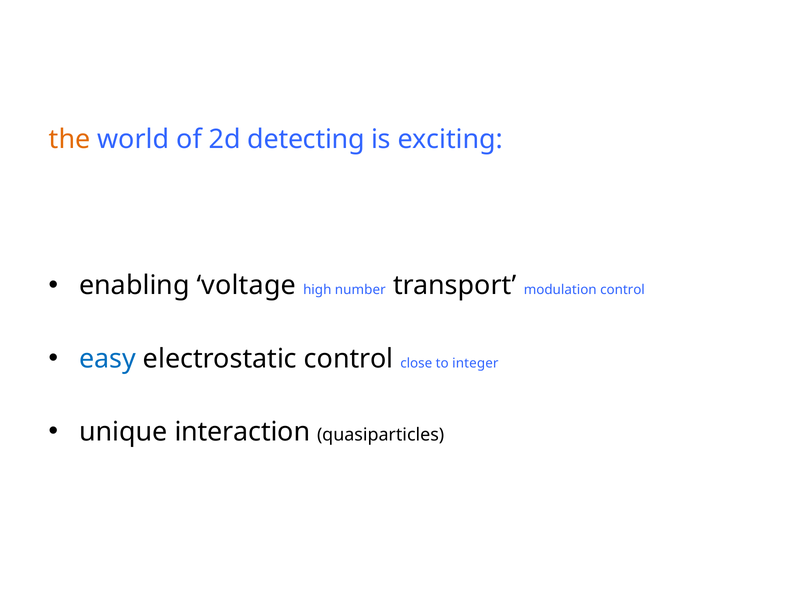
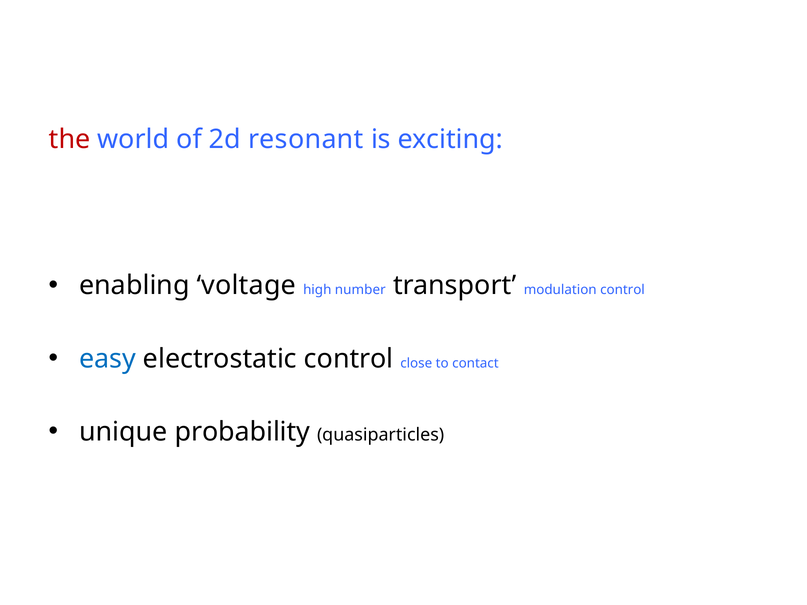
the colour: orange -> red (70, 139)
detecting: detecting -> resonant (306, 139)
integer: integer -> contact (475, 363)
interaction: interaction -> probability (242, 432)
